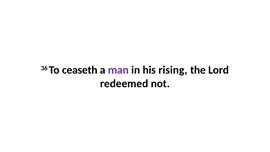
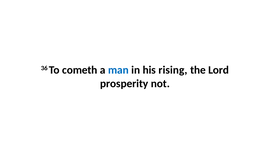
ceaseth: ceaseth -> cometh (80, 70)
man colour: purple -> blue (118, 70)
redeemed: redeemed -> prosperity (124, 83)
